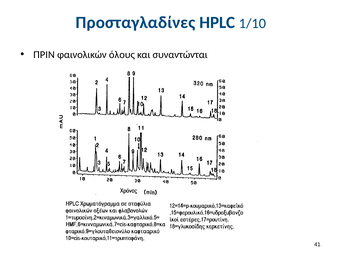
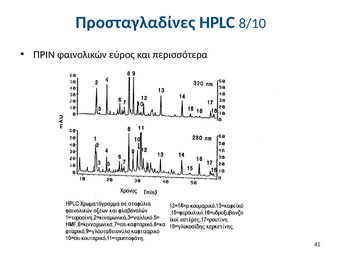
1/10: 1/10 -> 8/10 (252, 23)
όλους: όλους -> εύρος (122, 55)
συναντώνται: συναντώνται -> περισσότερα (180, 55)
